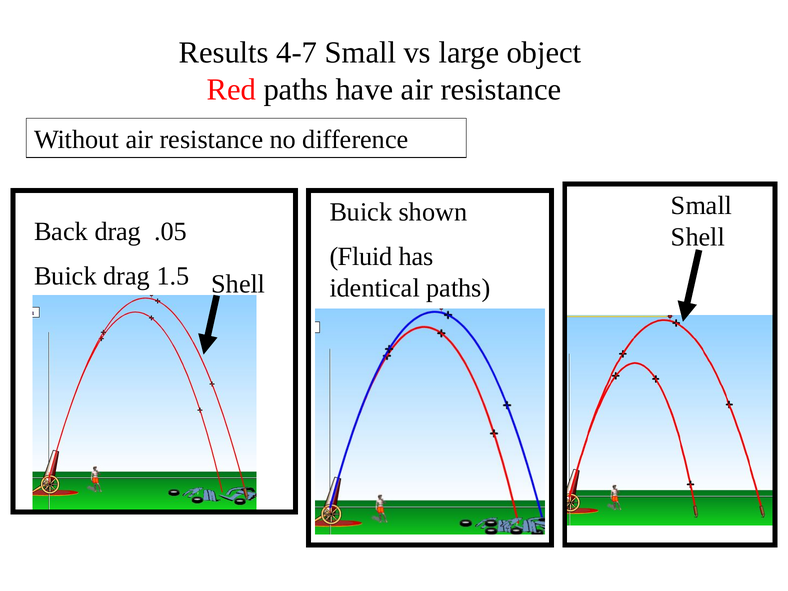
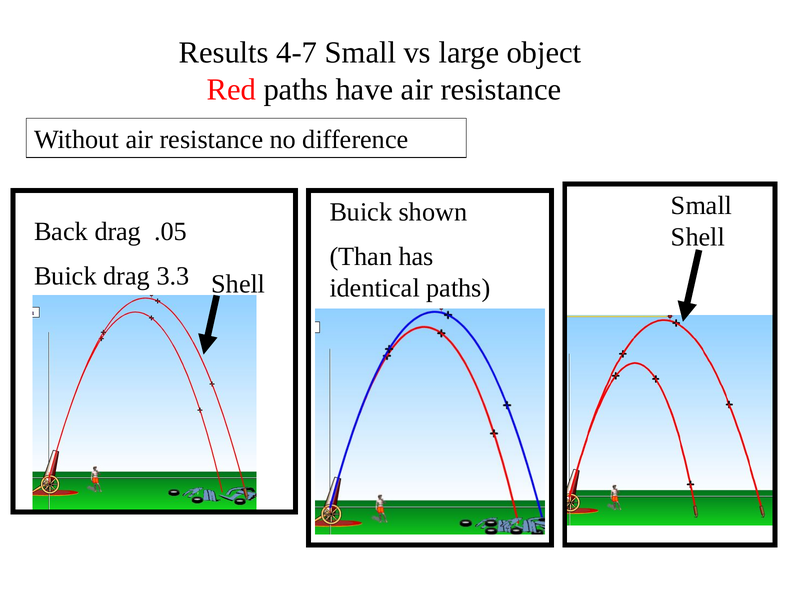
Fluid: Fluid -> Than (361, 257)
1.5: 1.5 -> 3.3 (173, 276)
